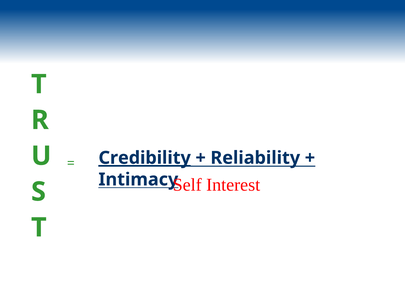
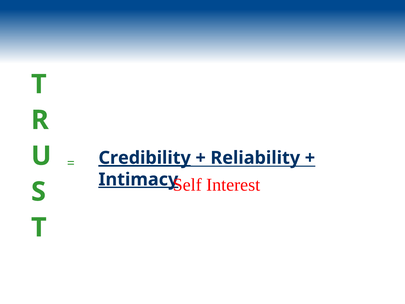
Intimacy underline: none -> present (138, 179)
